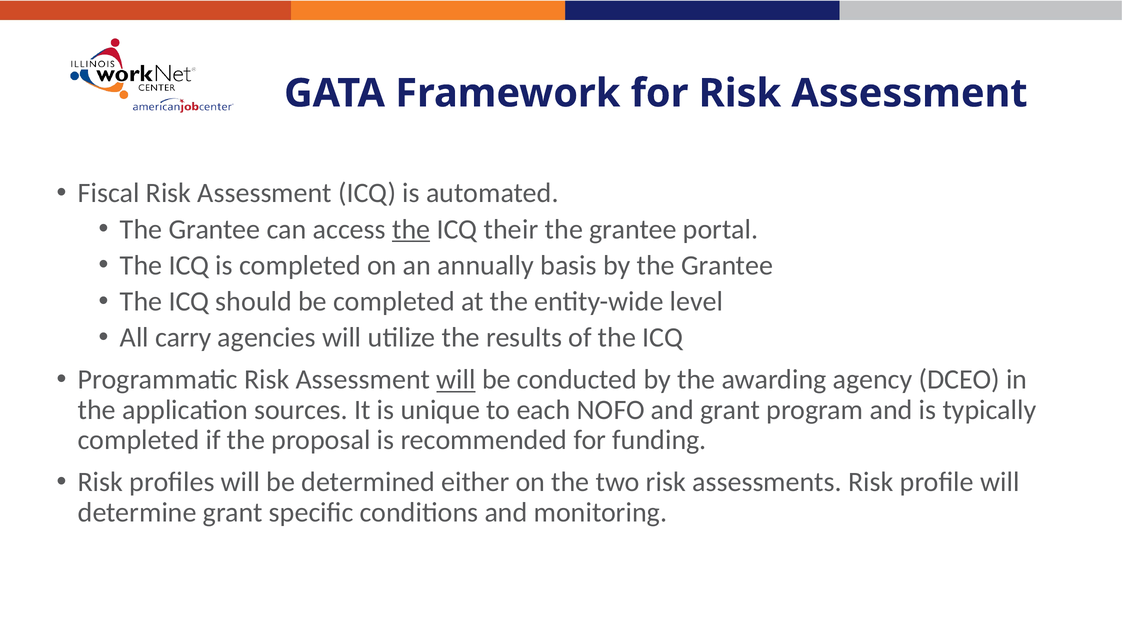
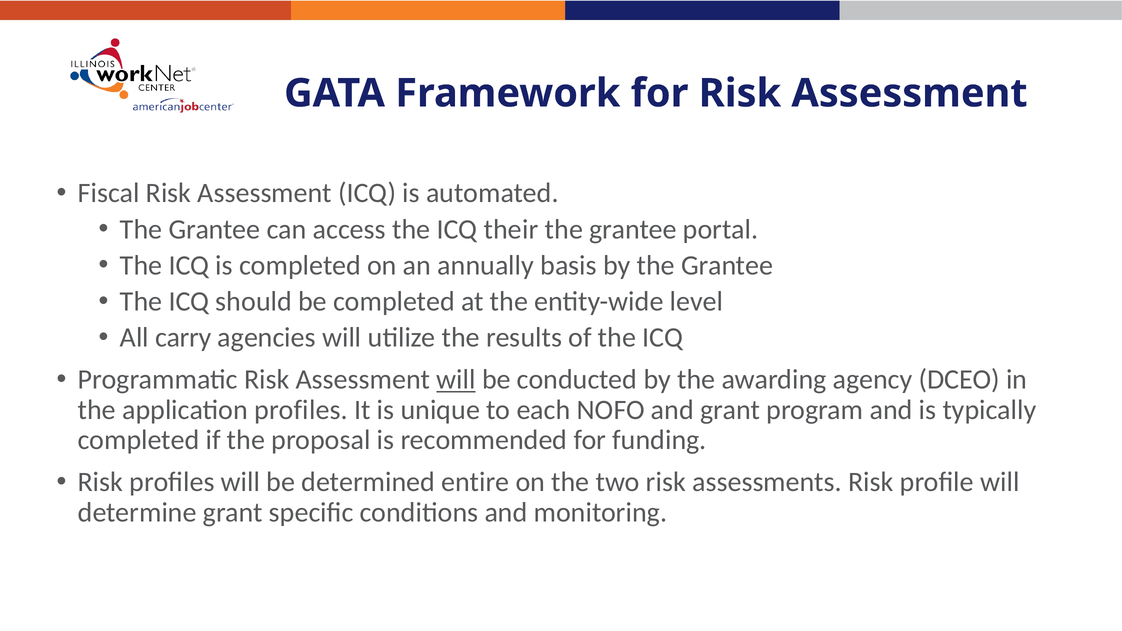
the underline: present -> none (411, 229)
application sources: sources -> profiles (301, 410)
either: either -> entire (475, 482)
